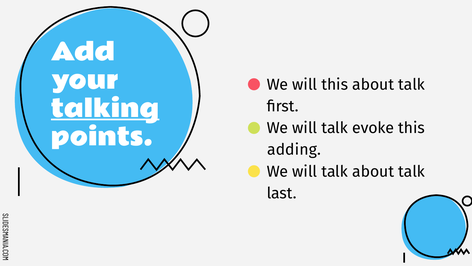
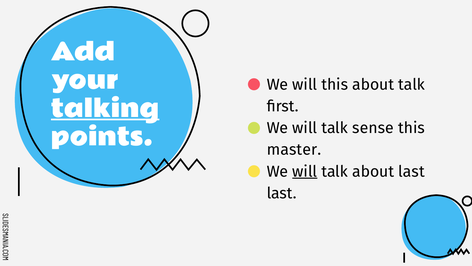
evoke: evoke -> sense (373, 128)
adding: adding -> master (294, 149)
will underline: none -> present (305, 171)
talk about talk: talk -> last (412, 171)
